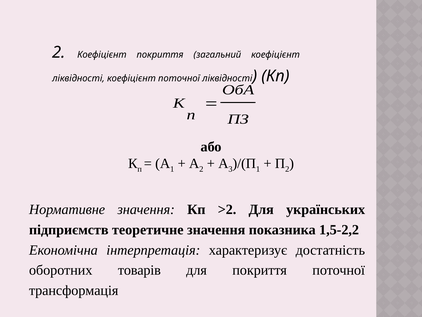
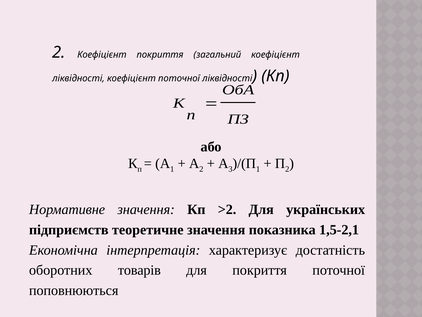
1,5-2,2: 1,5-2,2 -> 1,5-2,1 (339, 229)
трансформація: трансформація -> поповнюються (74, 290)
